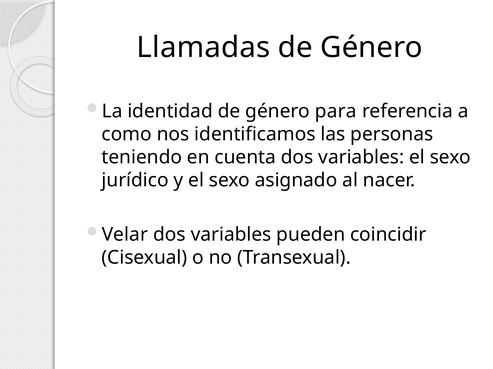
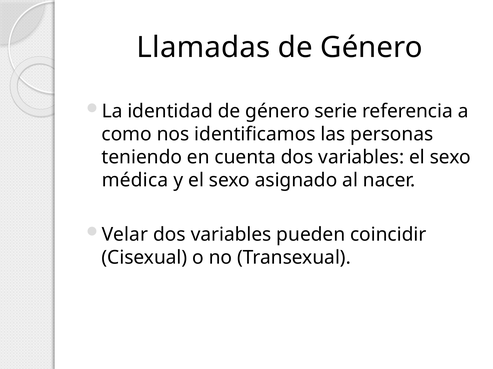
para: para -> serie (336, 112)
jurídico: jurídico -> médica (135, 181)
